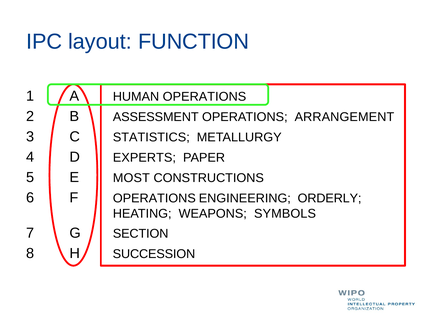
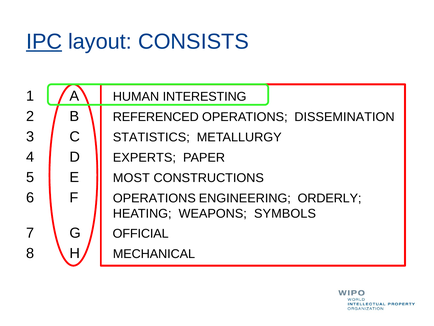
IPC underline: none -> present (44, 42)
FUNCTION: FUNCTION -> CONSISTS (193, 42)
HUMAN OPERATIONS: OPERATIONS -> INTERESTING (205, 97)
ASSESSMENT: ASSESSMENT -> REFERENCED (156, 117)
ARRANGEMENT: ARRANGEMENT -> DISSEMINATION (344, 117)
SECTION: SECTION -> OFFICIAL (141, 233)
SUCCESSION: SUCCESSION -> MECHANICAL (154, 254)
